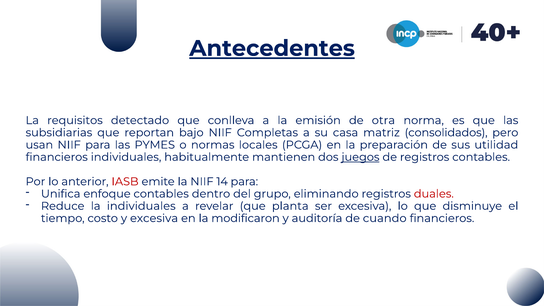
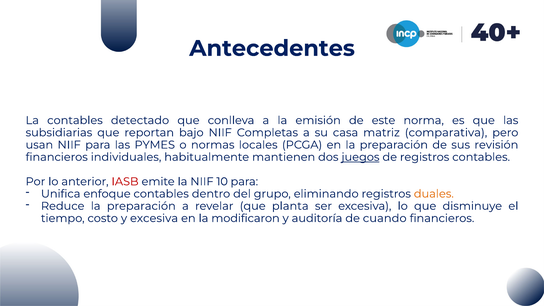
Antecedentes underline: present -> none (272, 48)
La requisitos: requisitos -> contables (75, 120)
otra: otra -> este (384, 120)
consolidados: consolidados -> comparativa (446, 133)
utilidad: utilidad -> revisión (496, 145)
14: 14 -> 10 (222, 182)
duales colour: red -> orange (434, 194)
Reduce la individuales: individuales -> preparación (141, 206)
